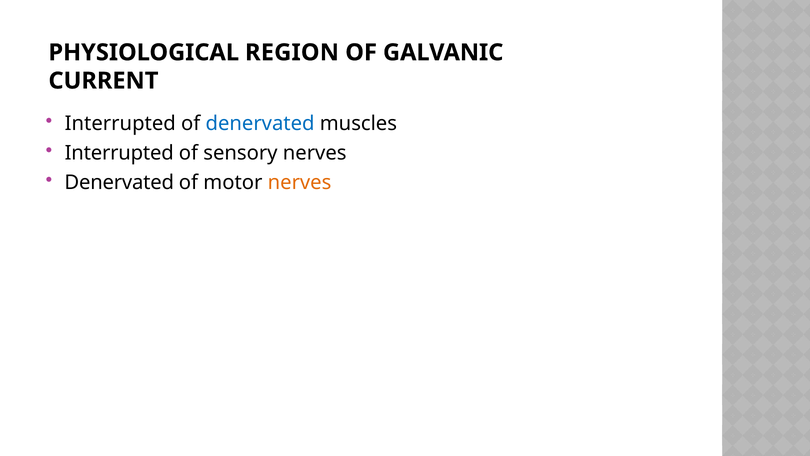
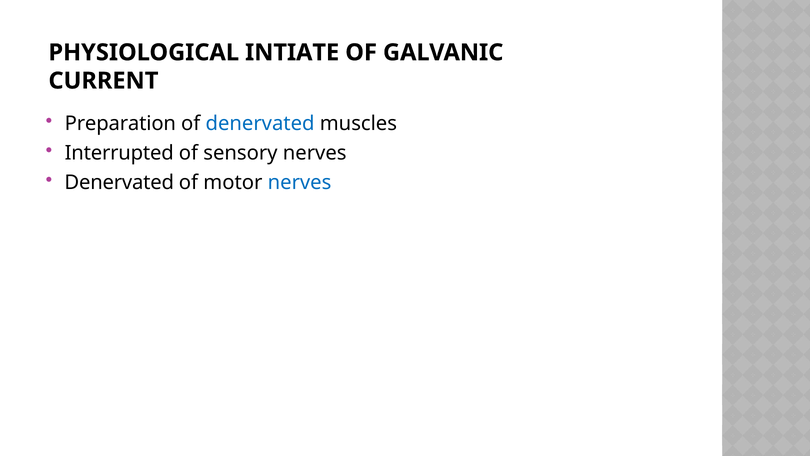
REGION: REGION -> INTIATE (292, 52)
Interrupted: Interrupted -> Preparation (120, 123)
nerves colour: orange -> blue (300, 182)
